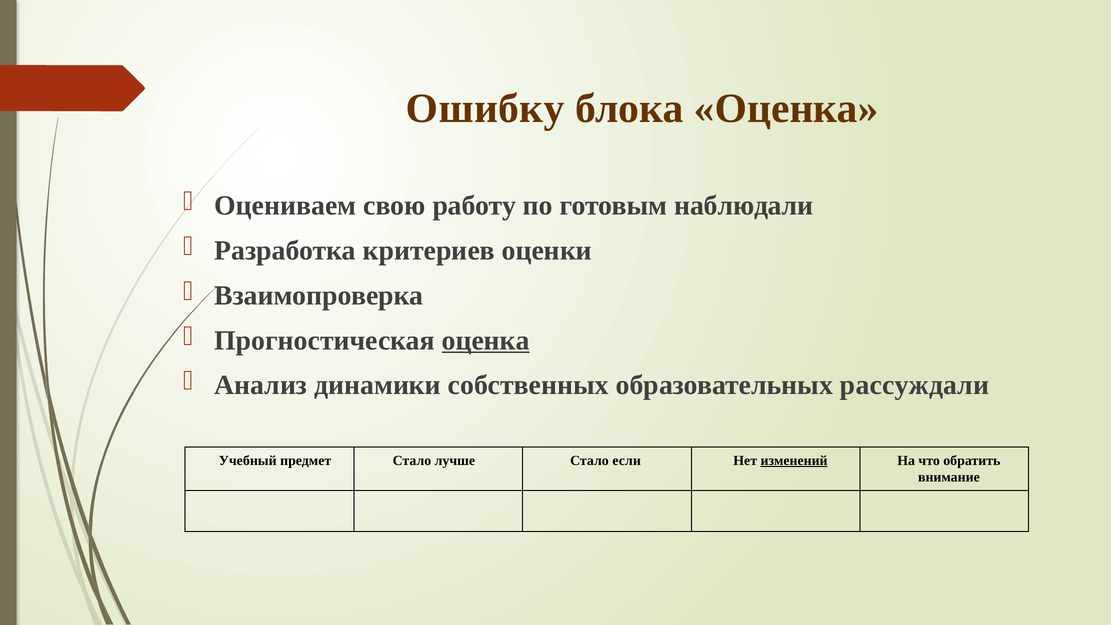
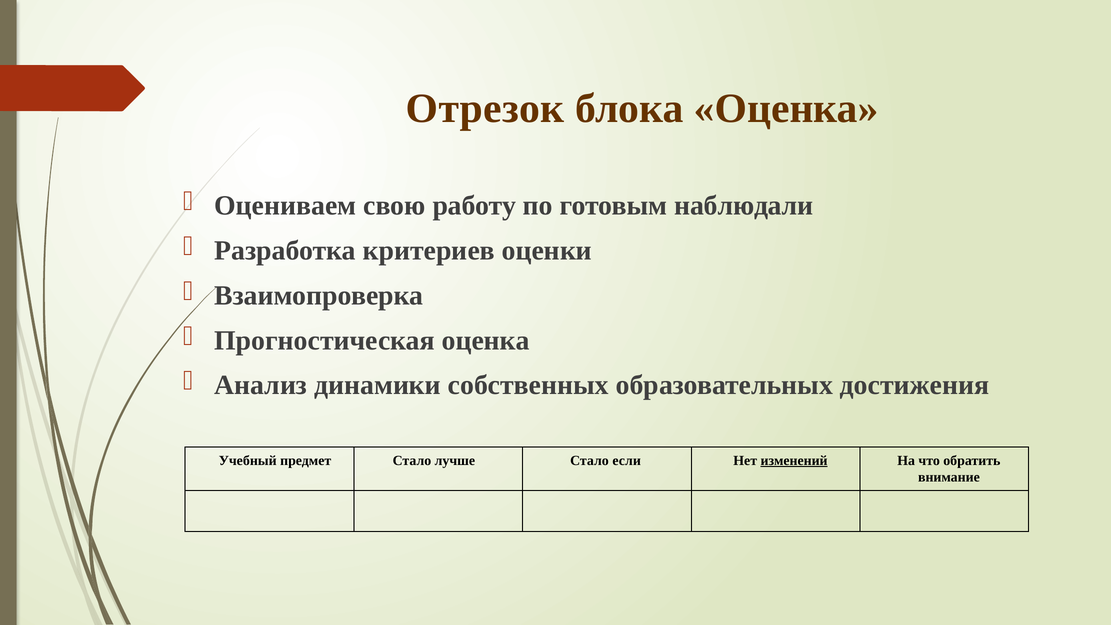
Ошибку: Ошибку -> Отрезок (485, 108)
оценка underline: present -> none (486, 340)
рассуждали: рассуждали -> достижения (915, 385)
